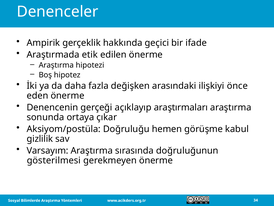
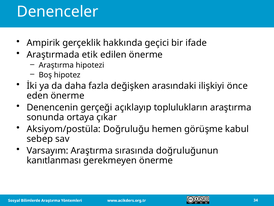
araştırmaları: araştırmaları -> toplulukların (181, 107)
gizlilik: gizlilik -> sebep (40, 139)
gösterilmesi: gösterilmesi -> kanıtlanması (54, 160)
